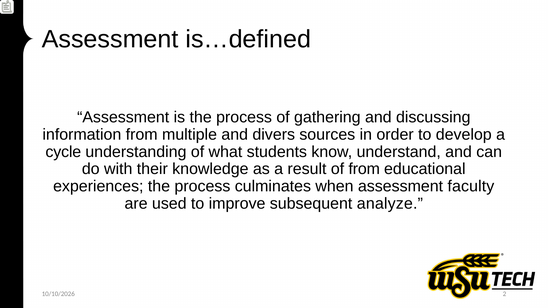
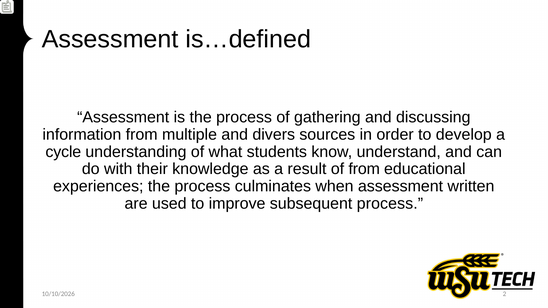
faculty: faculty -> written (471, 186)
subsequent analyze: analyze -> process (390, 204)
